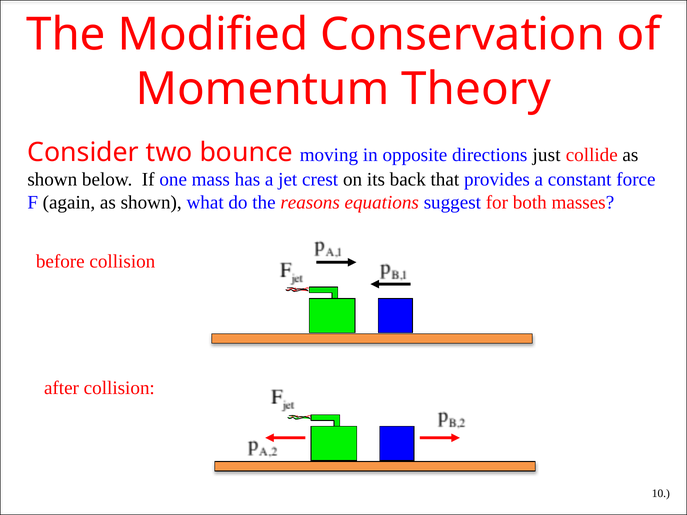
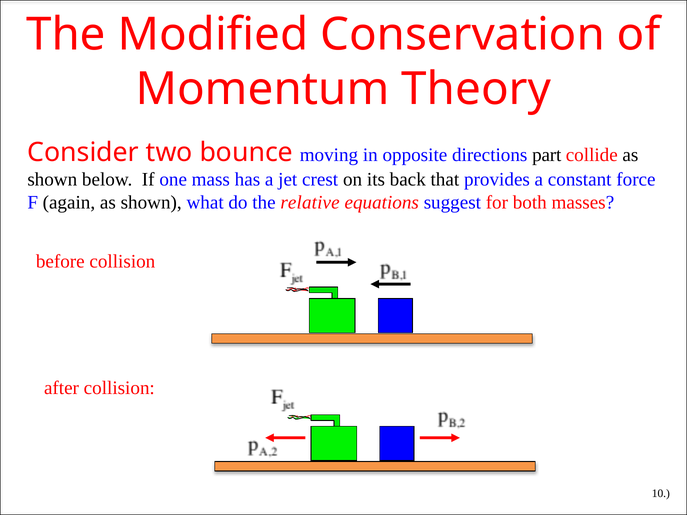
just: just -> part (547, 155)
reasons: reasons -> relative (310, 202)
